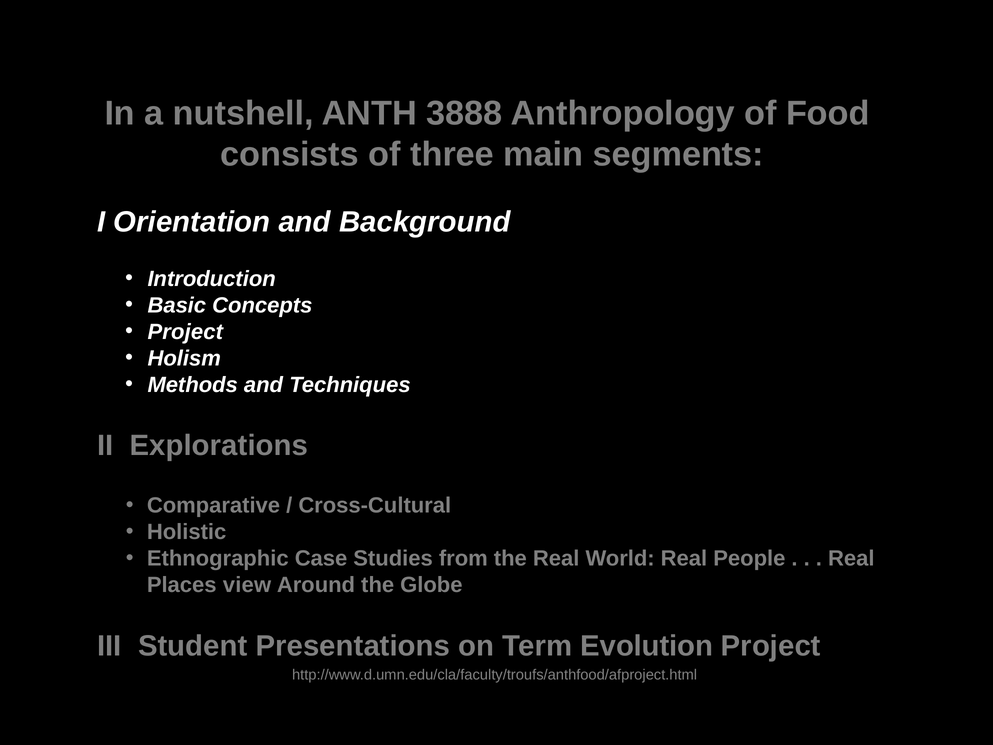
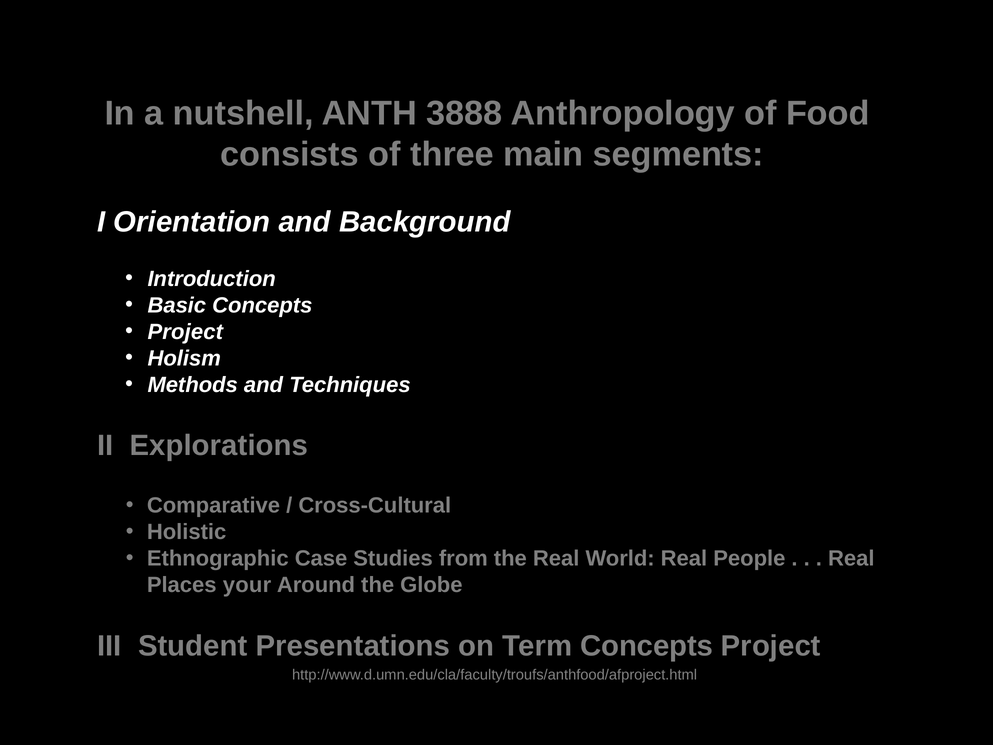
view: view -> your (247, 585)
Term Evolution: Evolution -> Concepts (647, 646)
